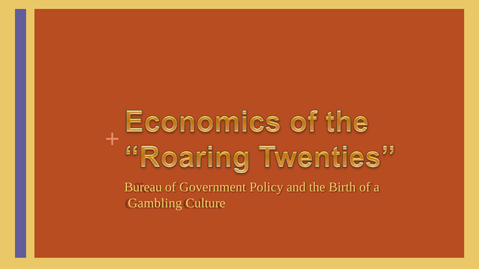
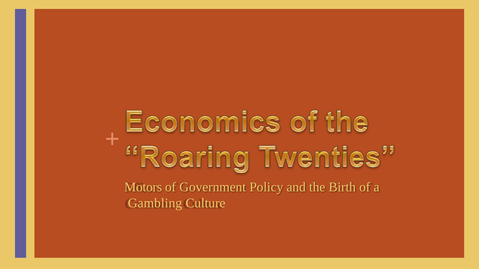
Bureau: Bureau -> Motors (143, 188)
